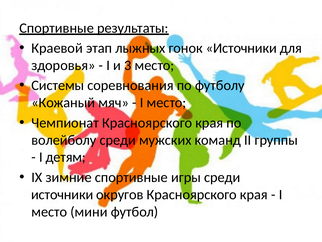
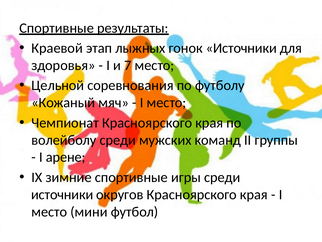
3: 3 -> 7 (128, 65)
Системы: Системы -> Цельной (58, 85)
детям: детям -> арене (66, 157)
